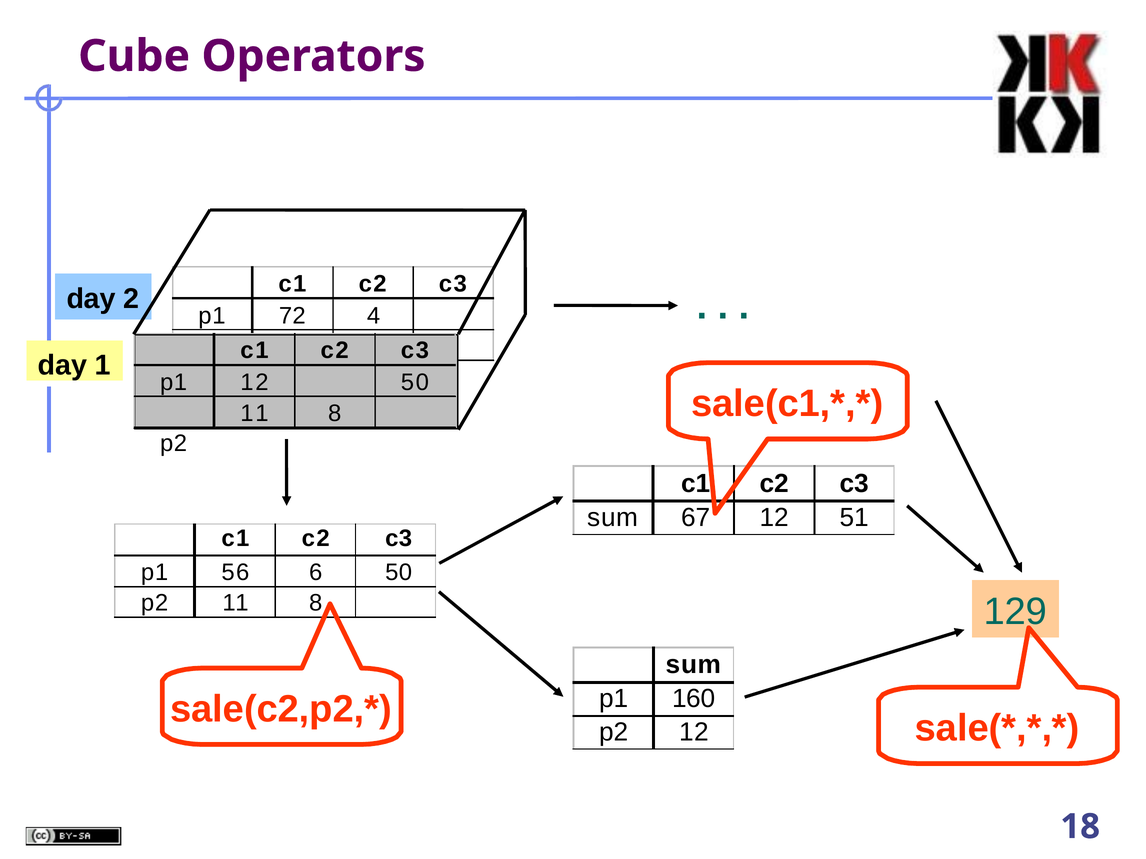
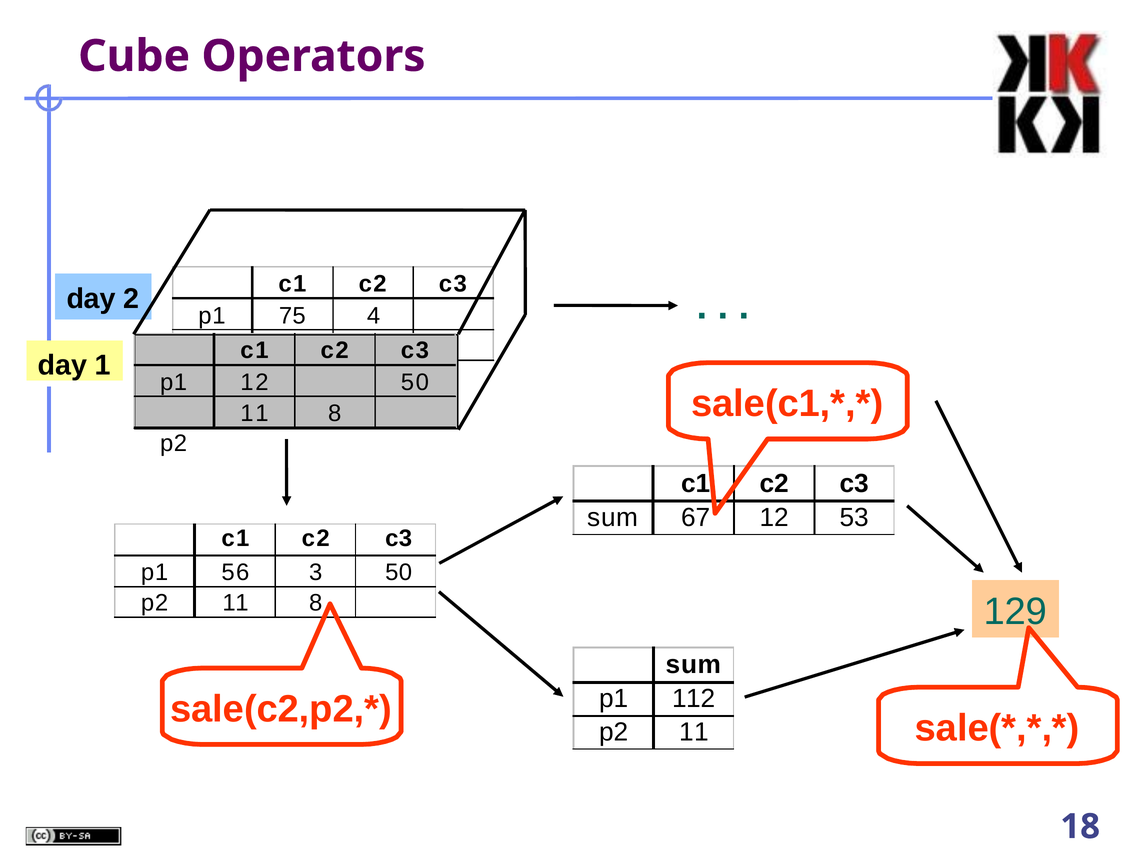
72: 72 -> 75 (292, 316)
51: 51 -> 53 (854, 518)
6: 6 -> 3 (316, 573)
160: 160 -> 112 (694, 699)
12: 12 -> 11 (694, 733)
